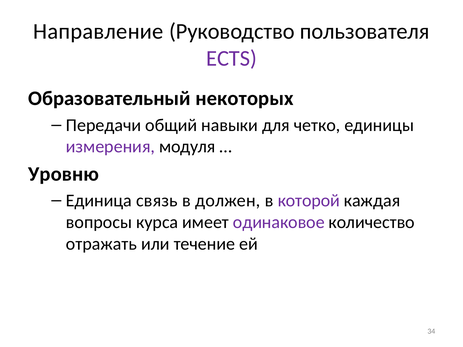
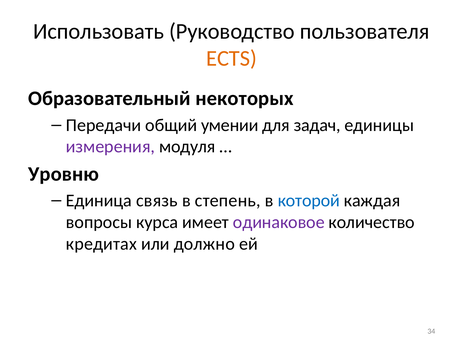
Направление: Направление -> Использовать (99, 31)
ECTS colour: purple -> orange (232, 58)
навыки: навыки -> умении (230, 125)
четко: четко -> задач (317, 125)
должен: должен -> степень (228, 201)
которой colour: purple -> blue (309, 201)
отражать: отражать -> кредитах (101, 244)
течение: течение -> должно (204, 244)
